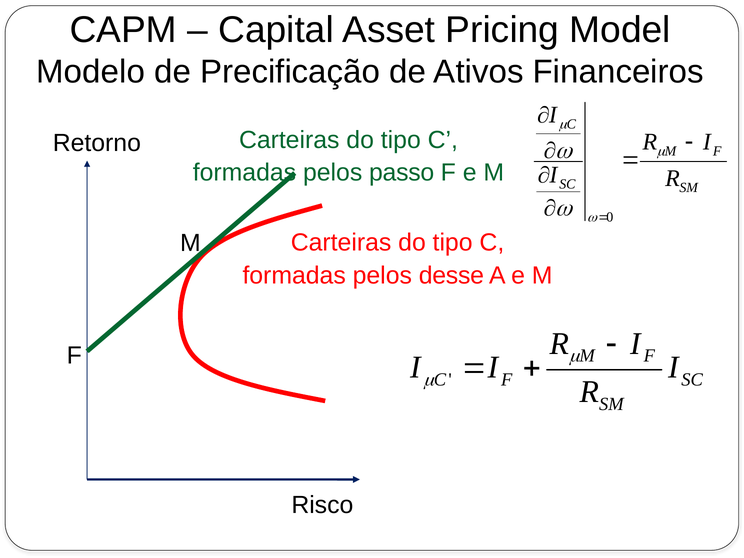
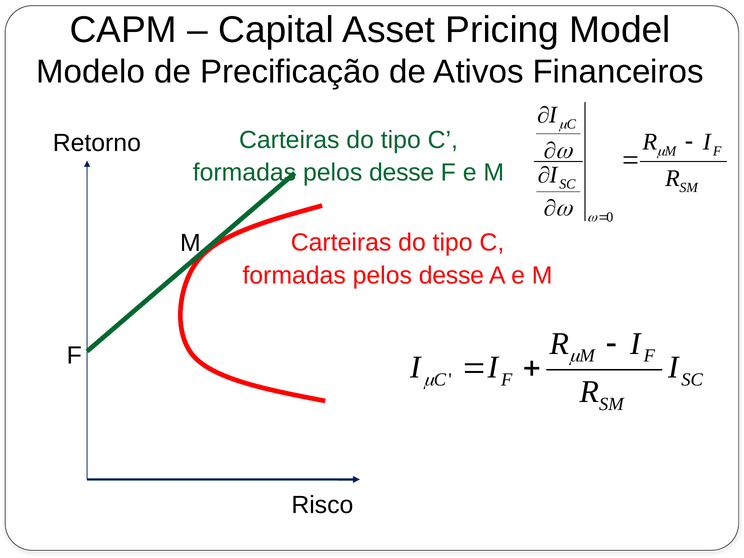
passo: passo -> desse (402, 173)
